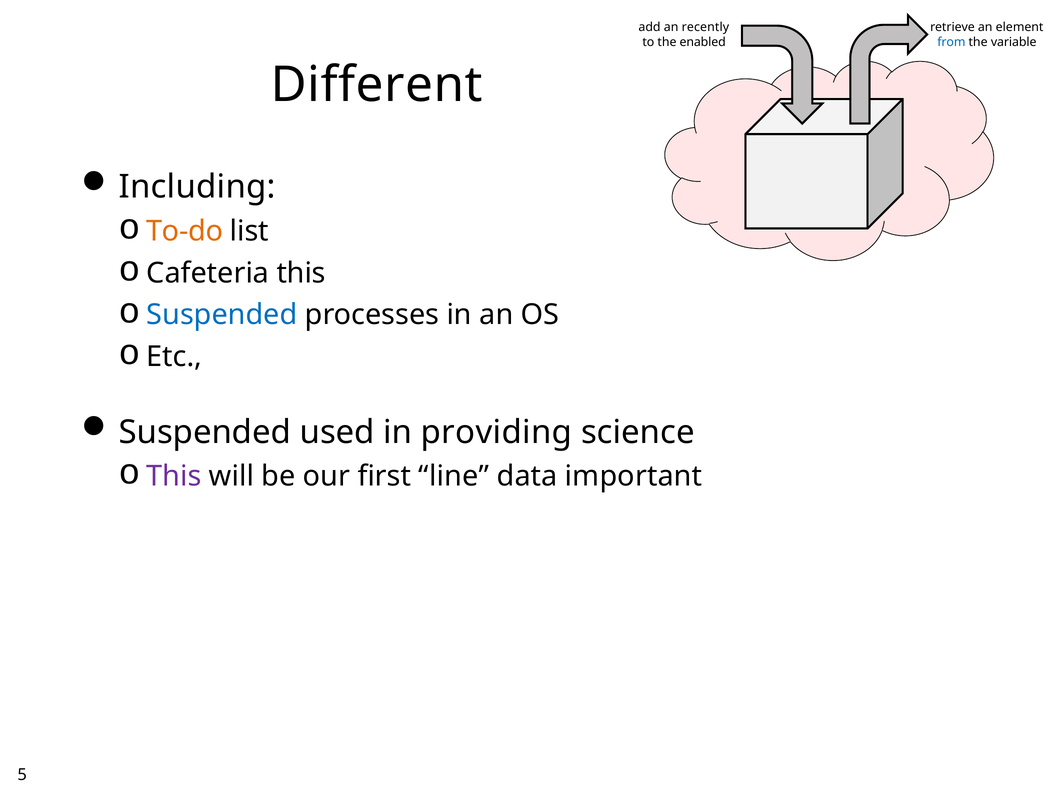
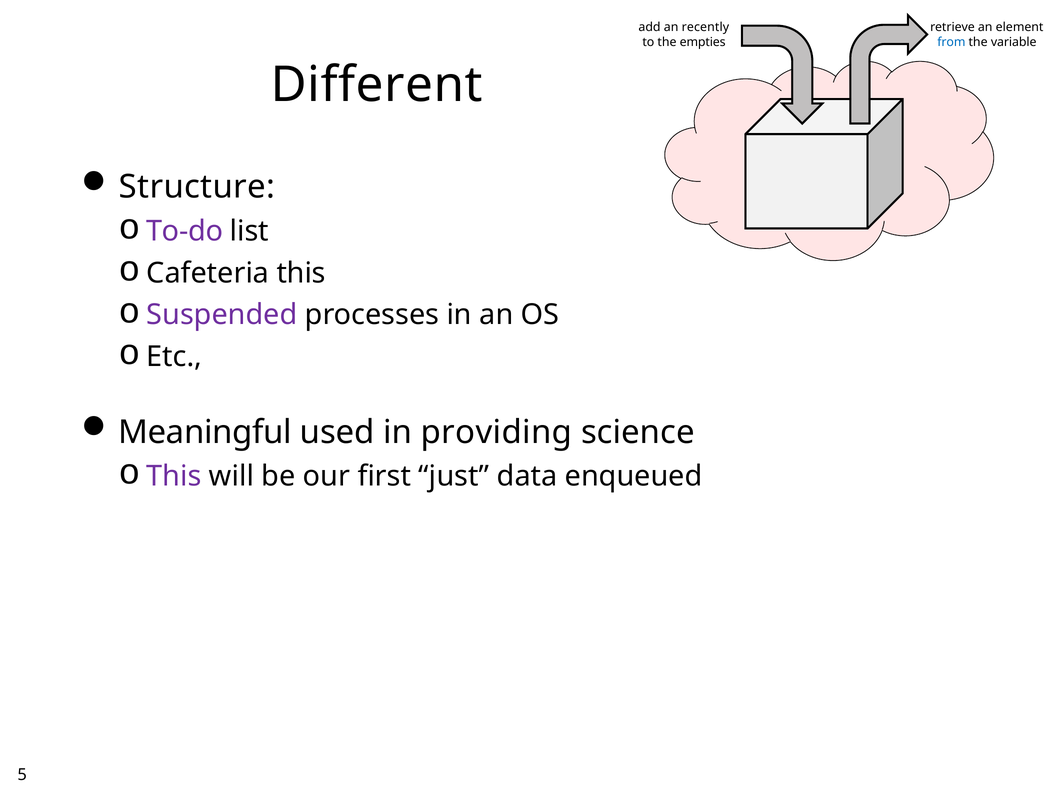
enabled: enabled -> empties (703, 42)
Including: Including -> Structure (197, 187)
To-do colour: orange -> purple (185, 231)
Suspended colour: blue -> purple (222, 315)
Suspended: Suspended -> Meaningful (205, 432)
line: line -> just (454, 476)
important: important -> enqueued (634, 476)
